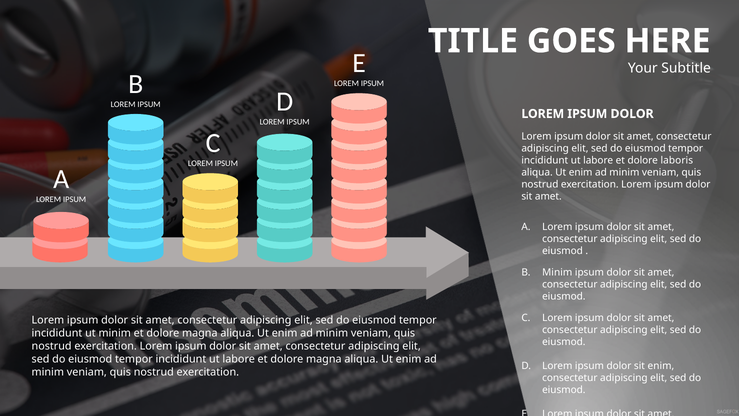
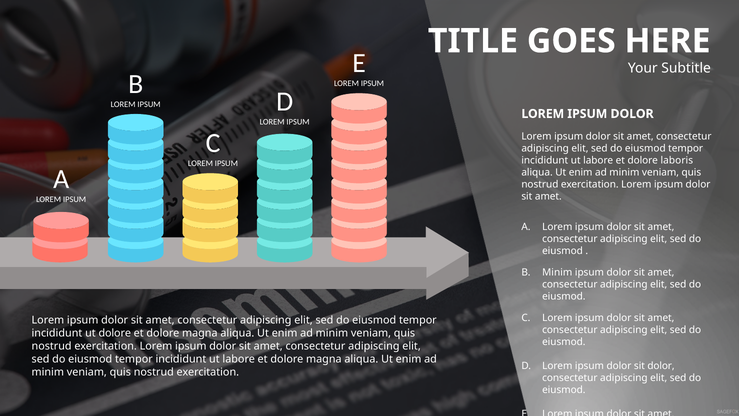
ut minim: minim -> dolore (115, 333)
sit enim: enim -> dolor (661, 366)
